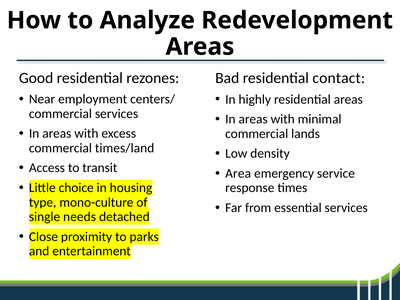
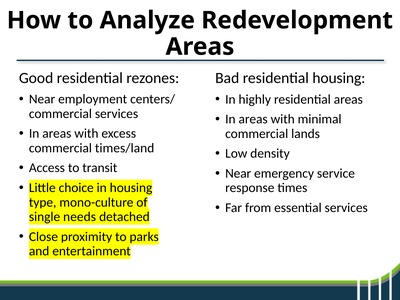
residential contact: contact -> housing (339, 78)
Area: Area -> Near (238, 174)
